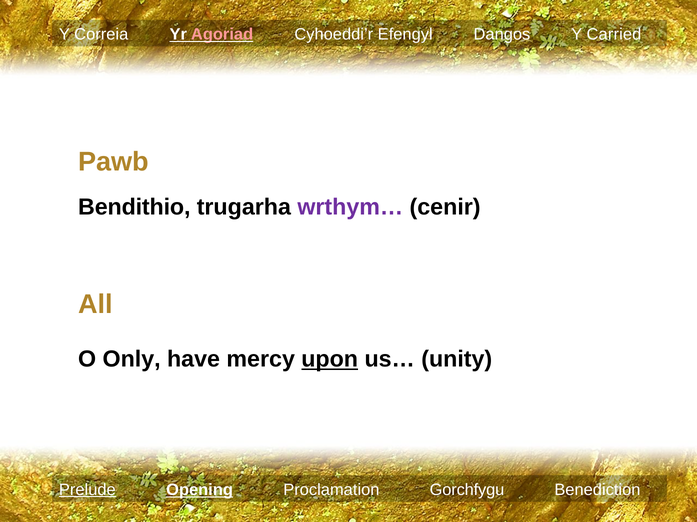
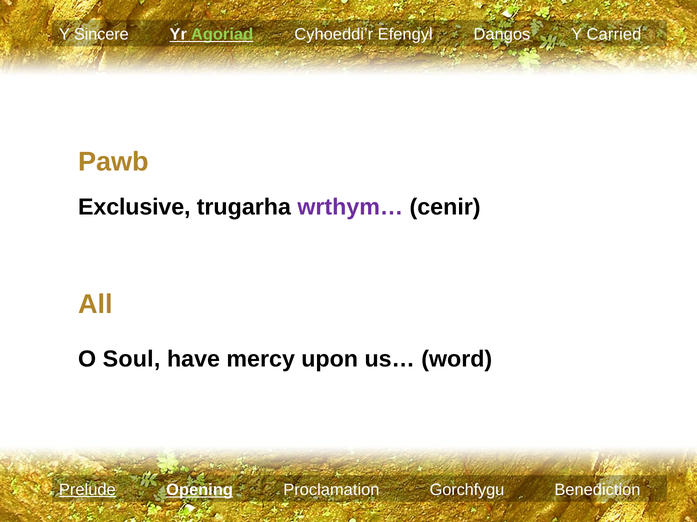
Correia: Correia -> Sincere (101, 34)
Agoriad colour: pink -> light green (222, 34)
Bendithio: Bendithio -> Exclusive (134, 208)
Only: Only -> Soul (131, 360)
upon underline: present -> none (330, 360)
unity: unity -> word (457, 360)
